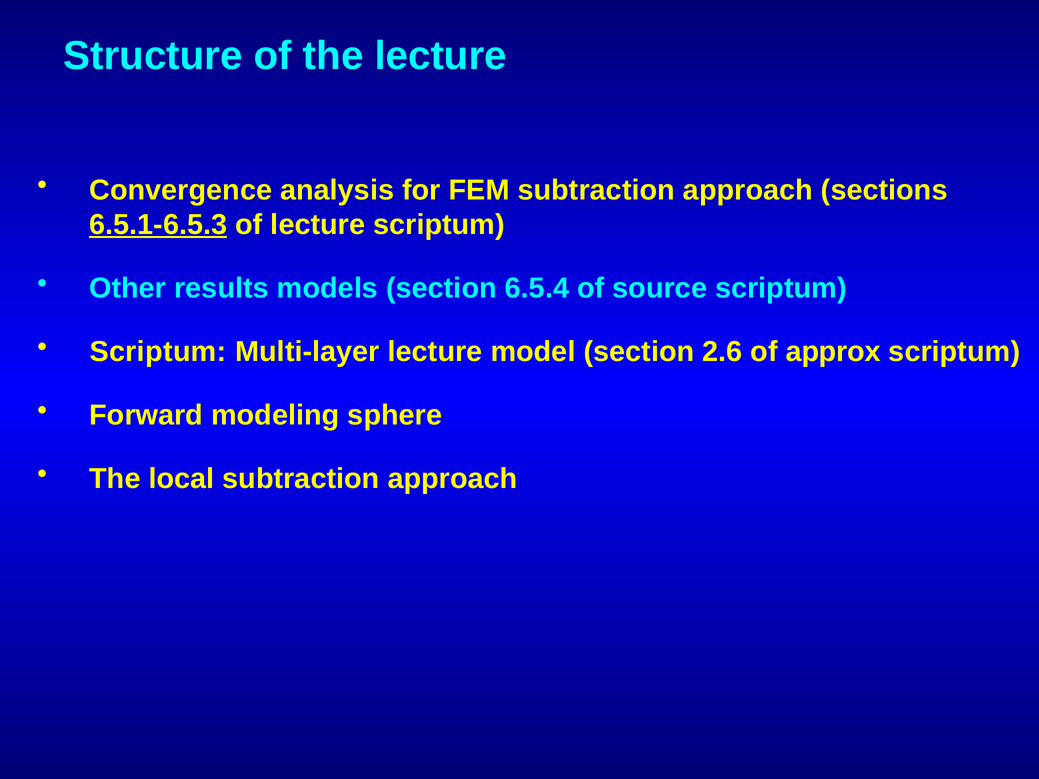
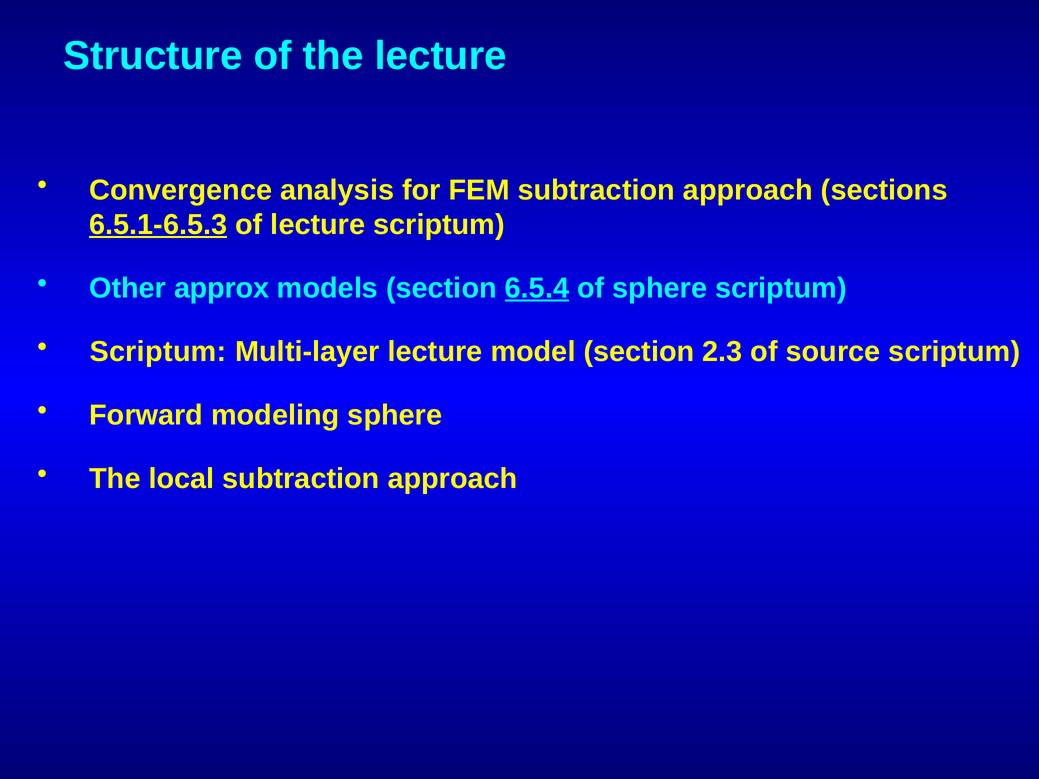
results: results -> approx (222, 288)
6.5.4 underline: none -> present (537, 288)
of source: source -> sphere (660, 288)
2.6: 2.6 -> 2.3 (722, 352)
approx: approx -> source (833, 352)
